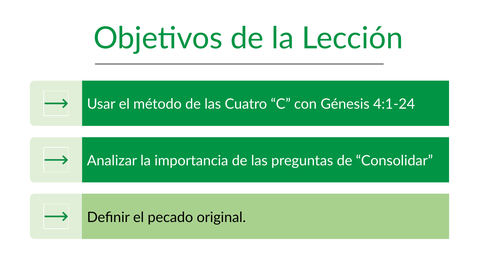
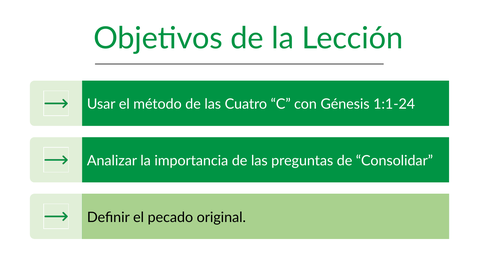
4:1-24: 4:1-24 -> 1:1-24 (394, 104)
